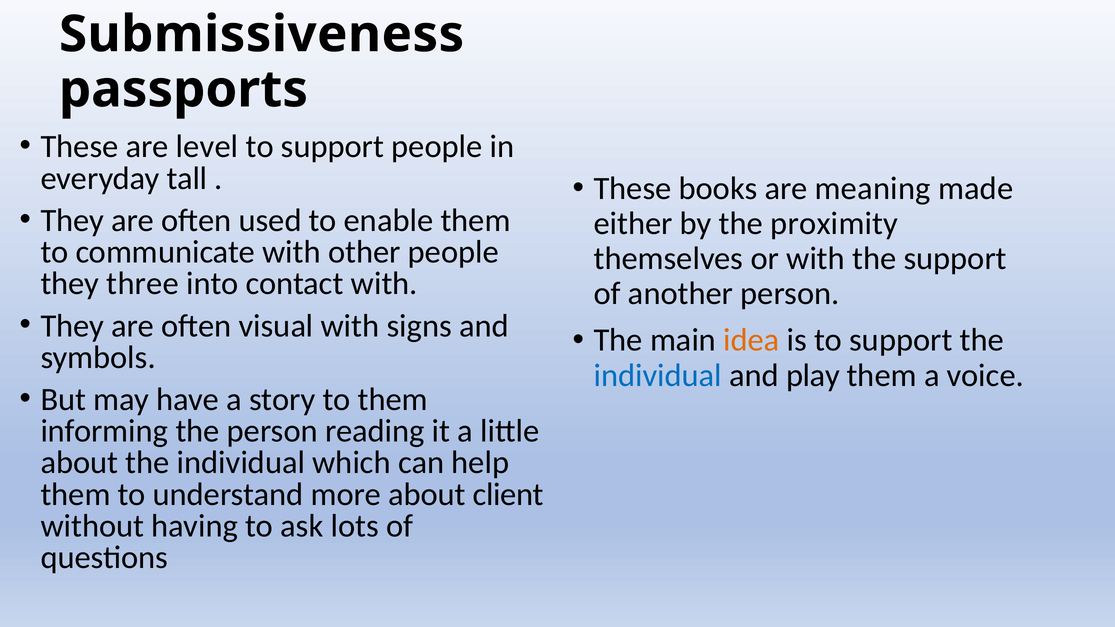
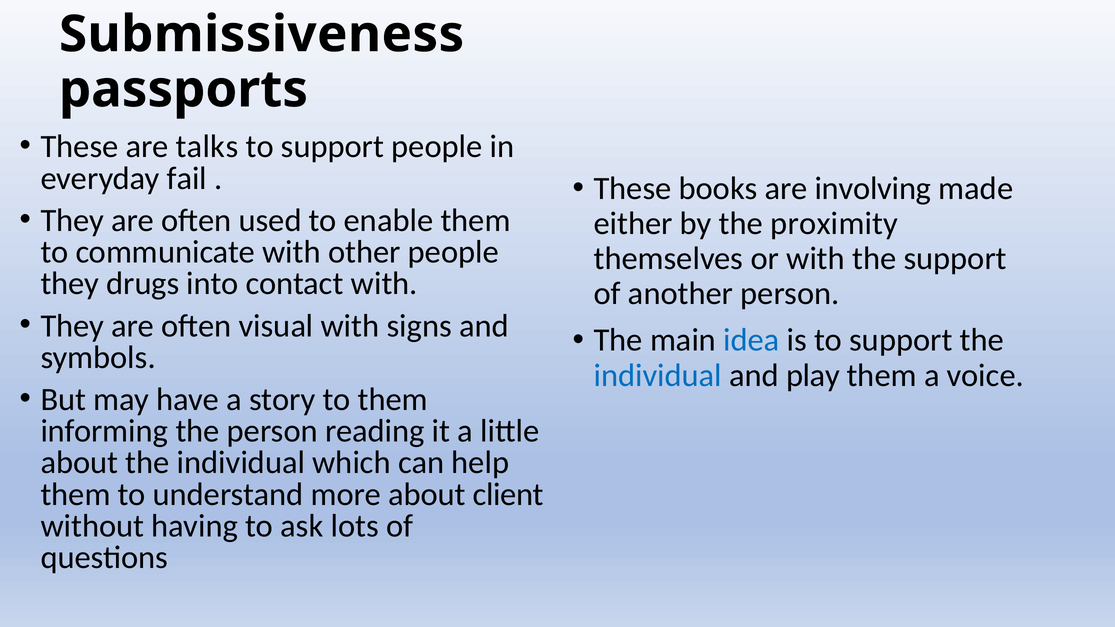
level: level -> talks (207, 147)
tall: tall -> fail (187, 178)
meaning: meaning -> involving (873, 188)
three: three -> drugs (143, 284)
idea colour: orange -> blue (751, 340)
